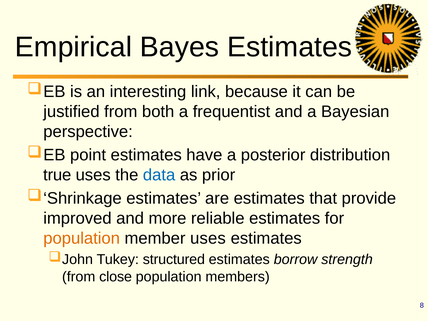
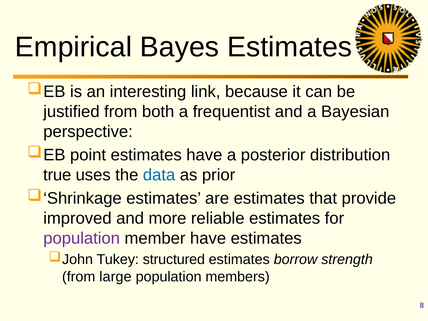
population colour: orange -> purple (82, 238)
member uses: uses -> have (208, 238)
close: close -> large (115, 277)
